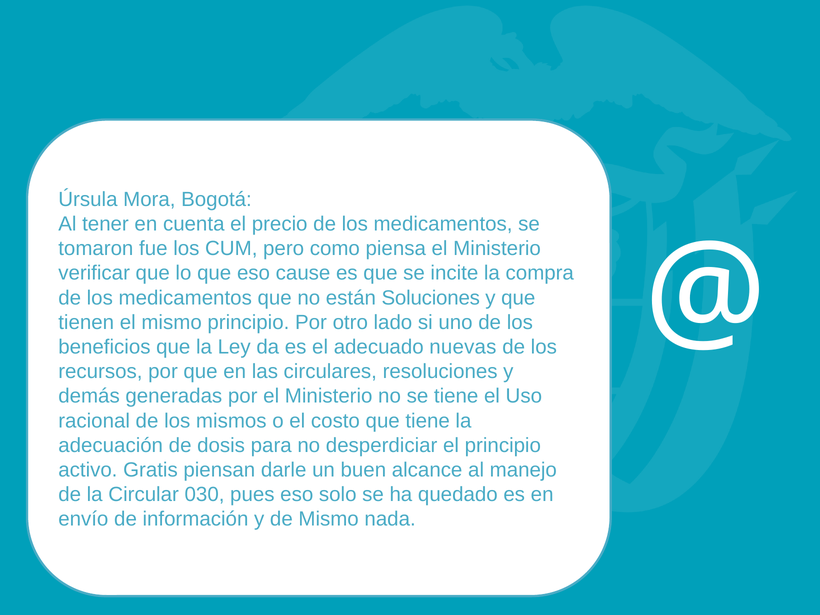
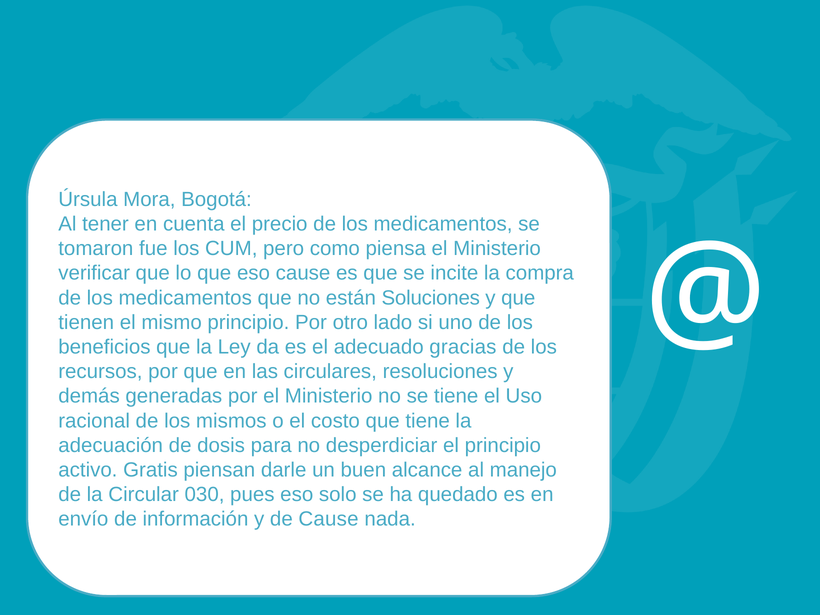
nuevas: nuevas -> gracias (463, 347)
de Mismo: Mismo -> Cause (329, 519)
